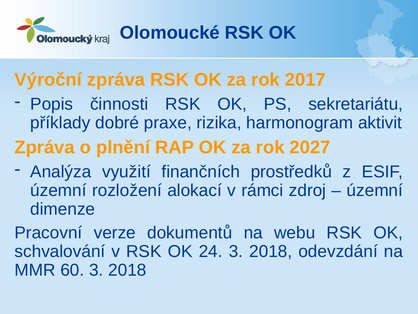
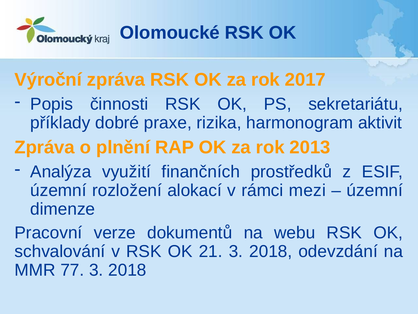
2027: 2027 -> 2013 (310, 147)
zdroj: zdroj -> mezi (307, 190)
24: 24 -> 21 (211, 251)
60: 60 -> 77 (72, 270)
